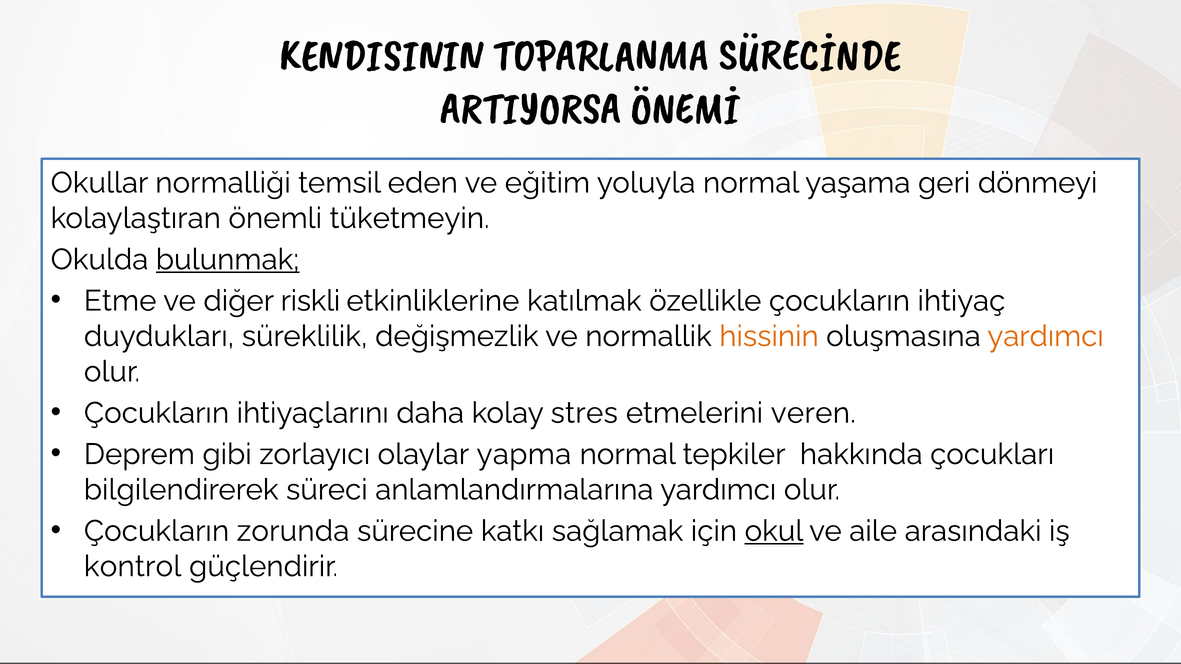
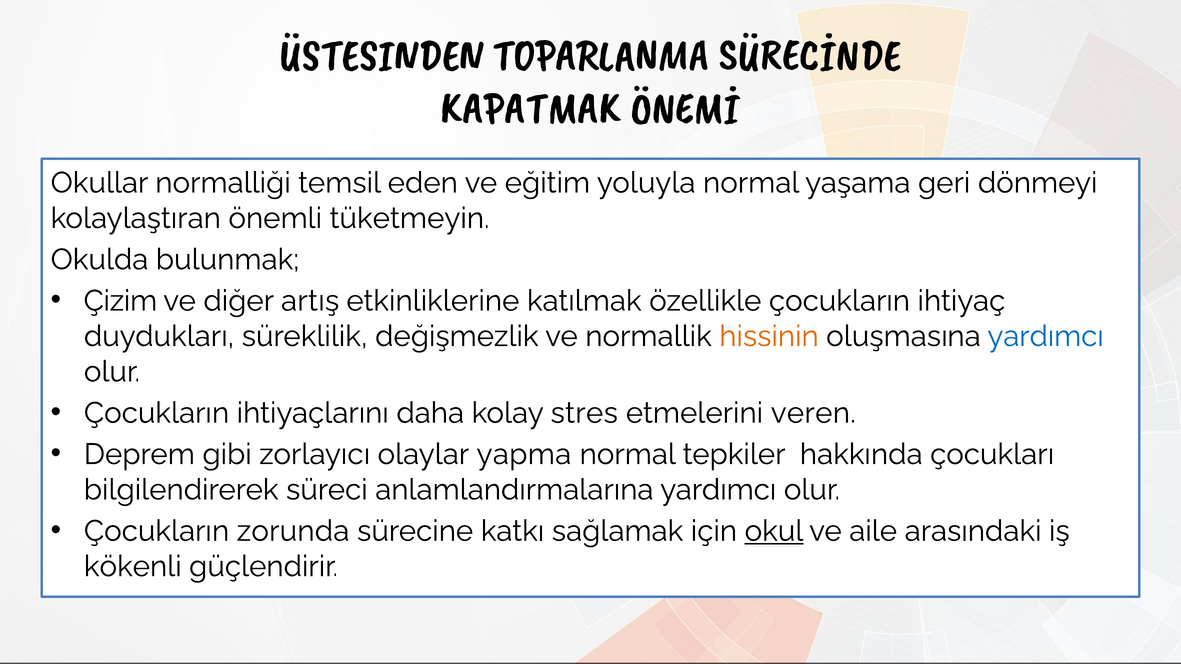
KENDISININ: KENDISININ -> ÜSTESINDEN (381, 55)
ARTIYORSA: ARTIYORSA -> KAPATMAK (531, 108)
bulunmak underline: present -> none (228, 260)
Etme: Etme -> Çizim (120, 301)
riskli: riskli -> artış (310, 301)
yardımcı colour: orange -> blue (1046, 336)
kontrol: kontrol -> kökenli (133, 567)
